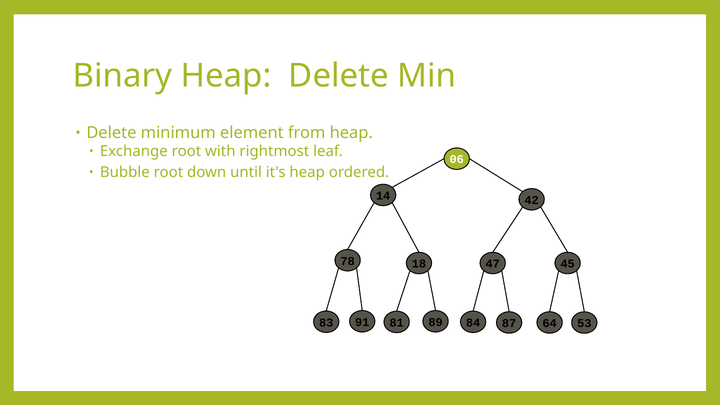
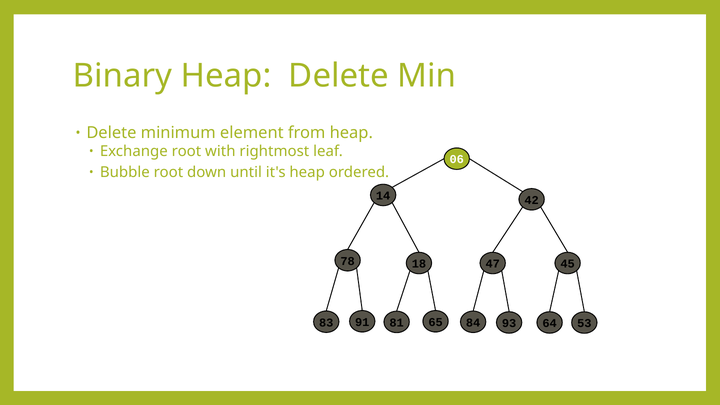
87: 87 -> 93 (509, 323)
89: 89 -> 65 (436, 322)
